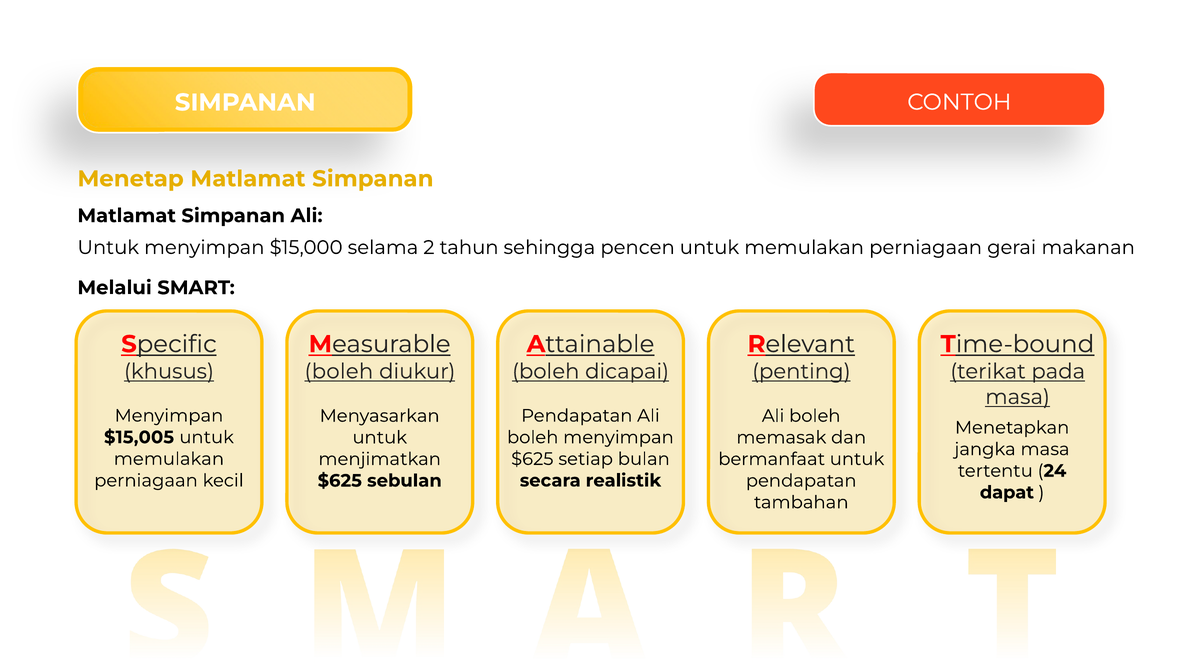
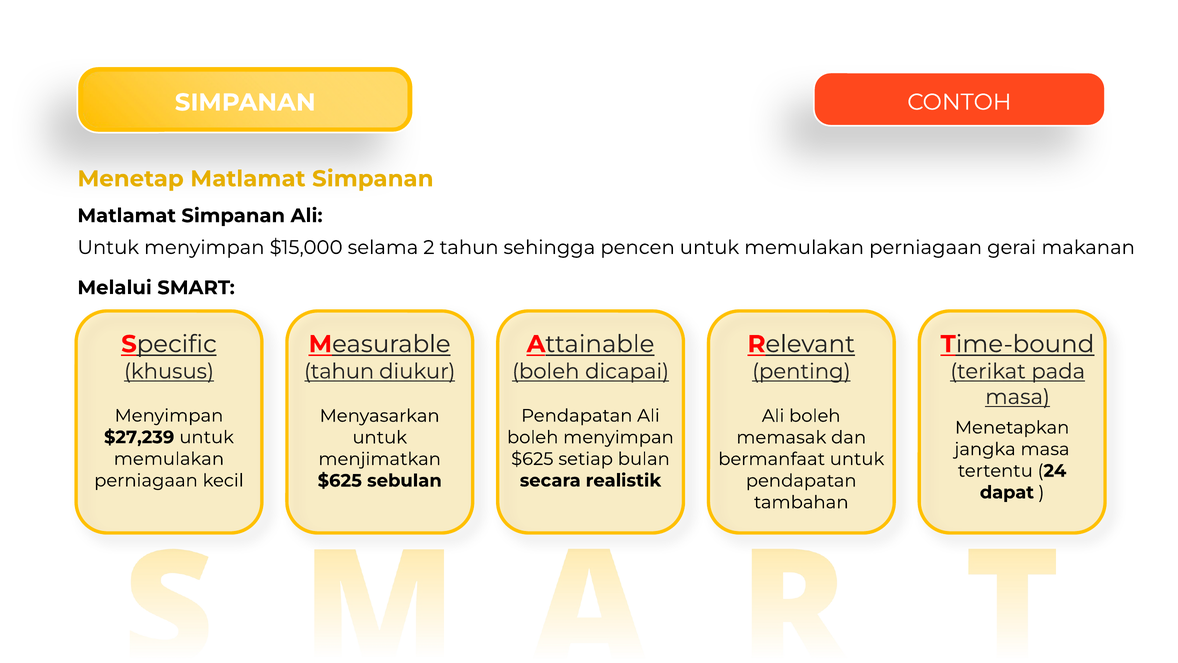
boleh: boleh -> tahun (339, 371)
$15,005: $15,005 -> $27,239 (139, 437)
